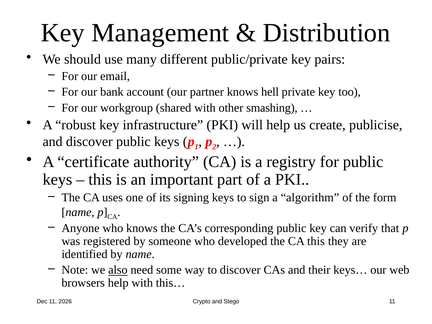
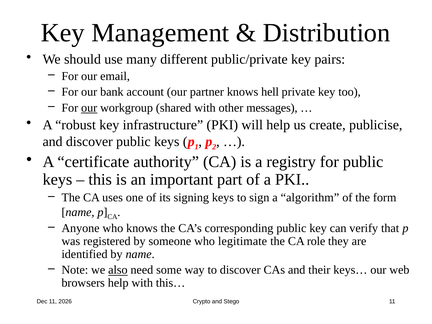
our underline: none -> present (89, 108)
smashing: smashing -> messages (272, 108)
developed: developed -> legitimate (243, 241)
CA this: this -> role (316, 241)
